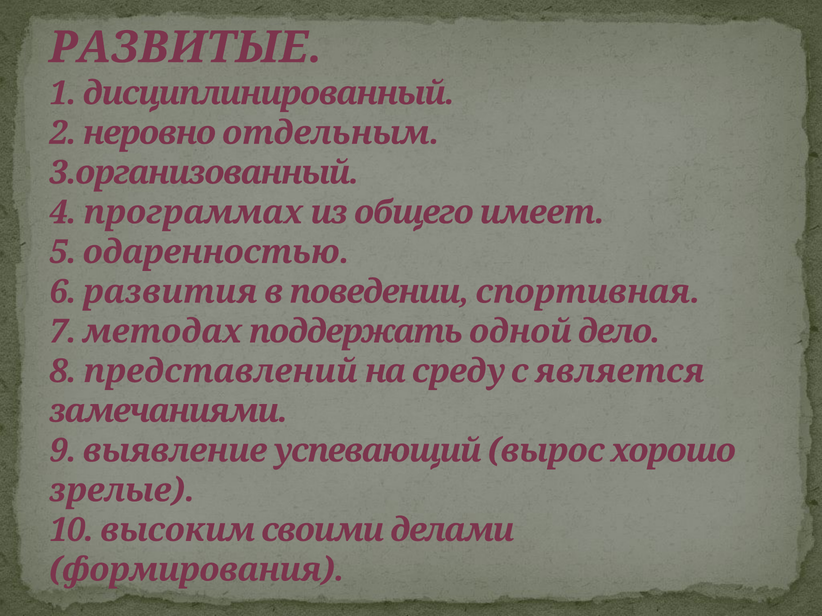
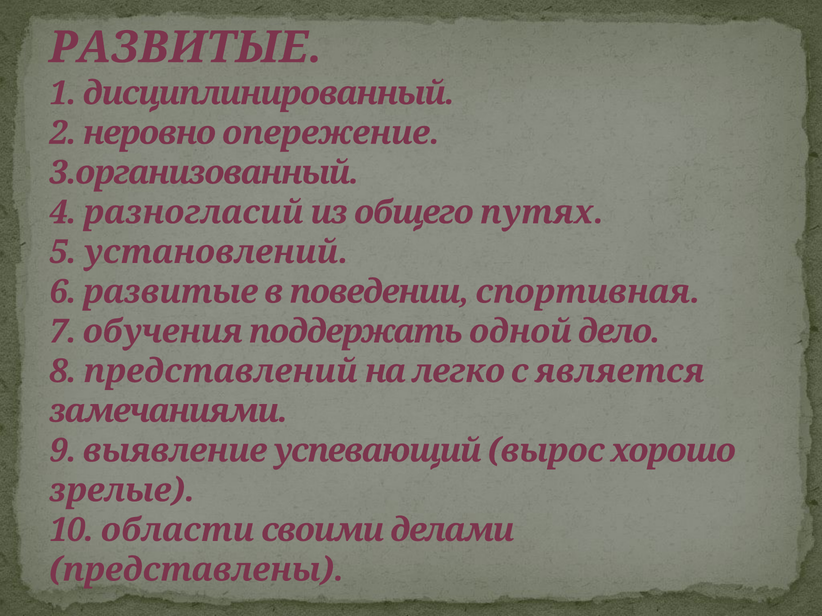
отдельным: отдельным -> опережение (331, 133)
программах: программах -> разногласий (193, 213)
имеет: имеет -> путях (542, 213)
одаренностью: одаренностью -> установлений (216, 252)
6 развития: развития -> развитые (170, 292)
методах: методах -> обучения (163, 332)
среду: среду -> легко (459, 371)
высоким: высоким -> области (178, 530)
формирования: формирования -> представлены (197, 570)
